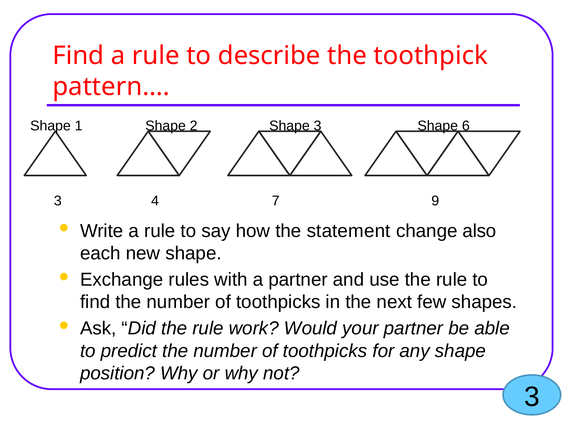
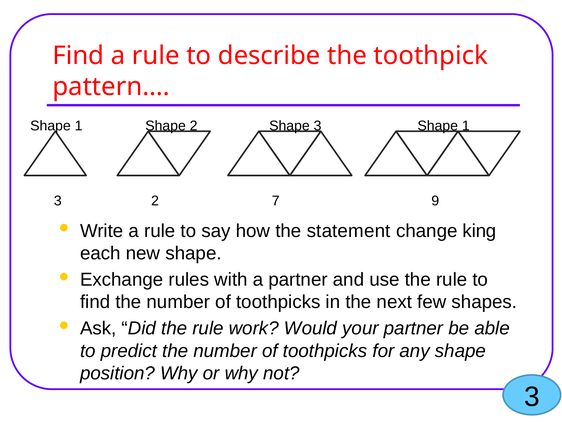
Shape 3 Shape 6: 6 -> 1 (466, 126)
3 4: 4 -> 2 (155, 201)
also: also -> king (479, 231)
